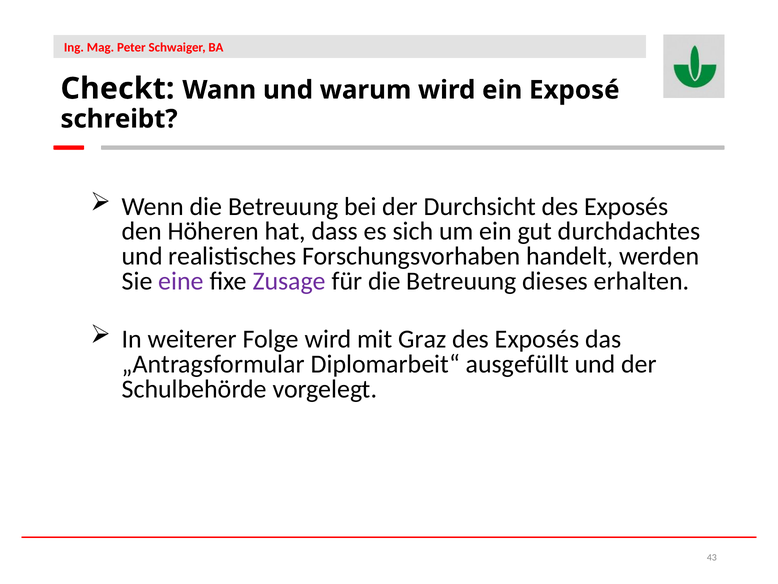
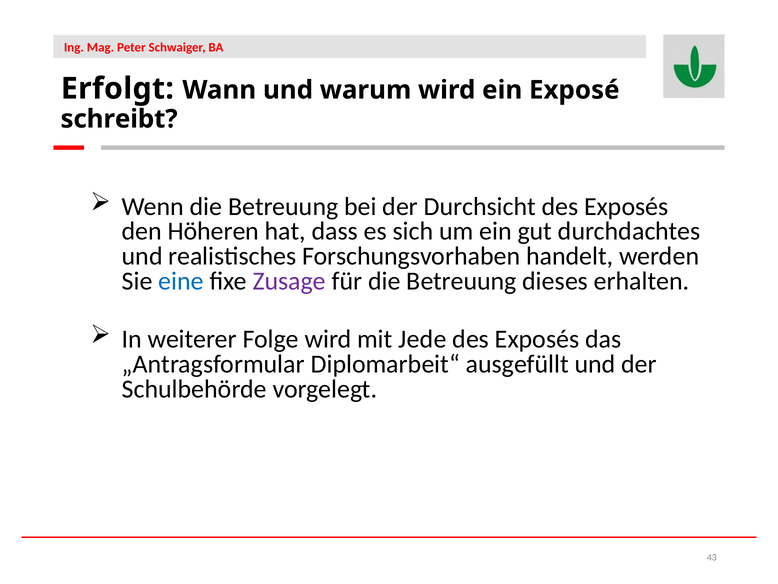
Checkt: Checkt -> Erfolgt (117, 89)
eine colour: purple -> blue (181, 281)
Graz: Graz -> Jede (422, 339)
